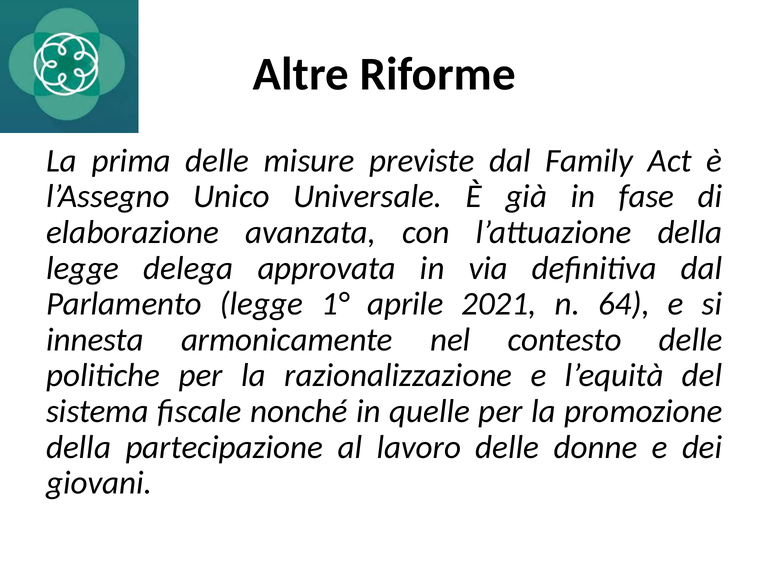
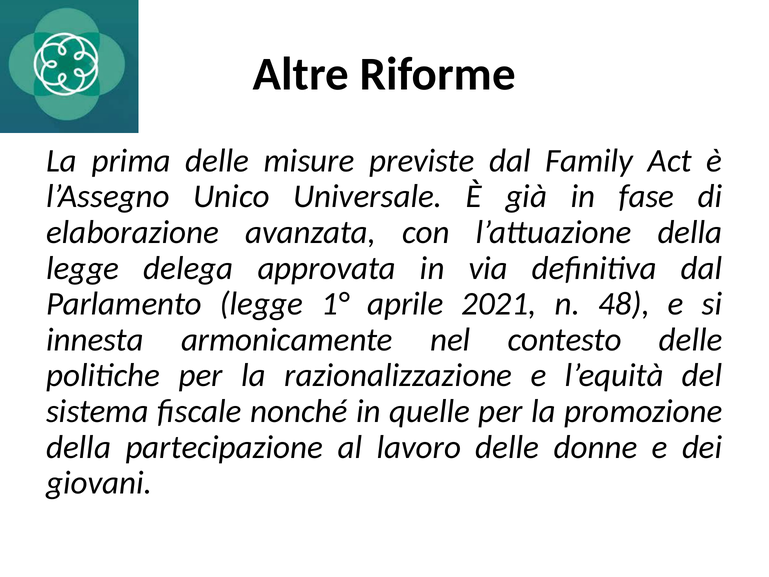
64: 64 -> 48 (624, 304)
